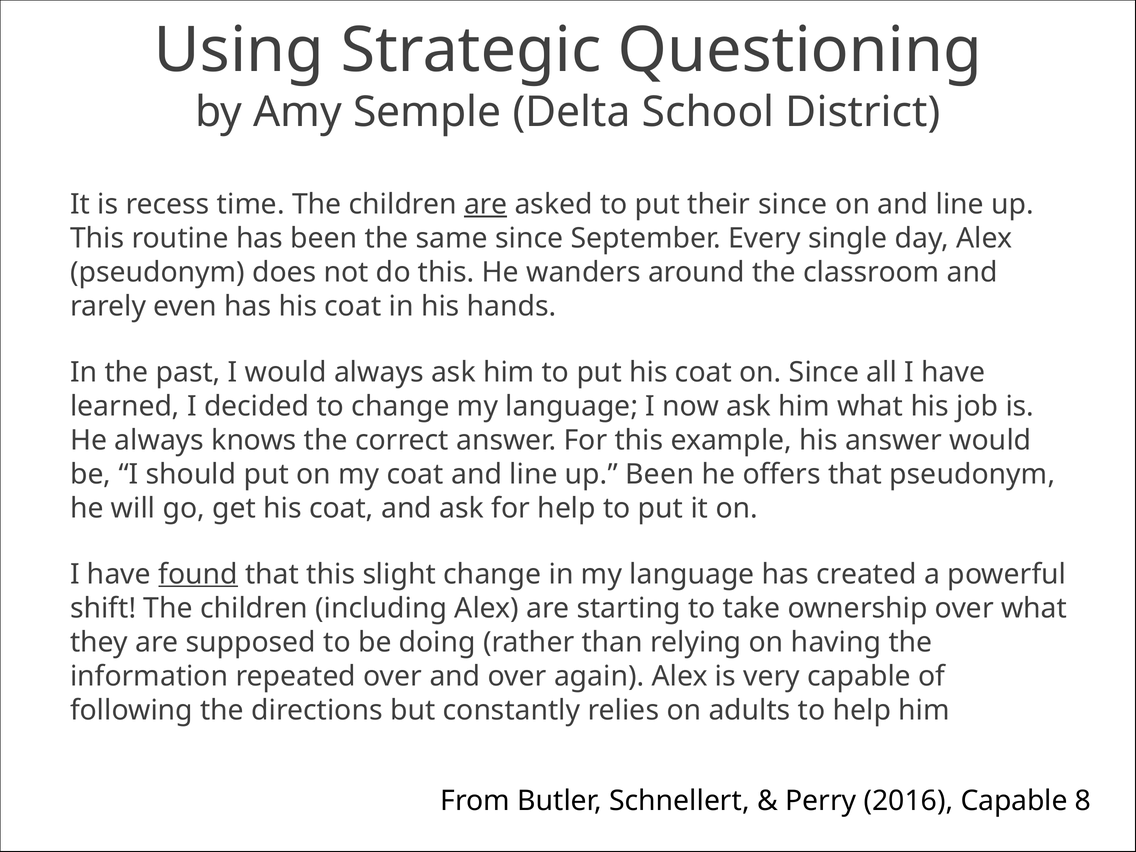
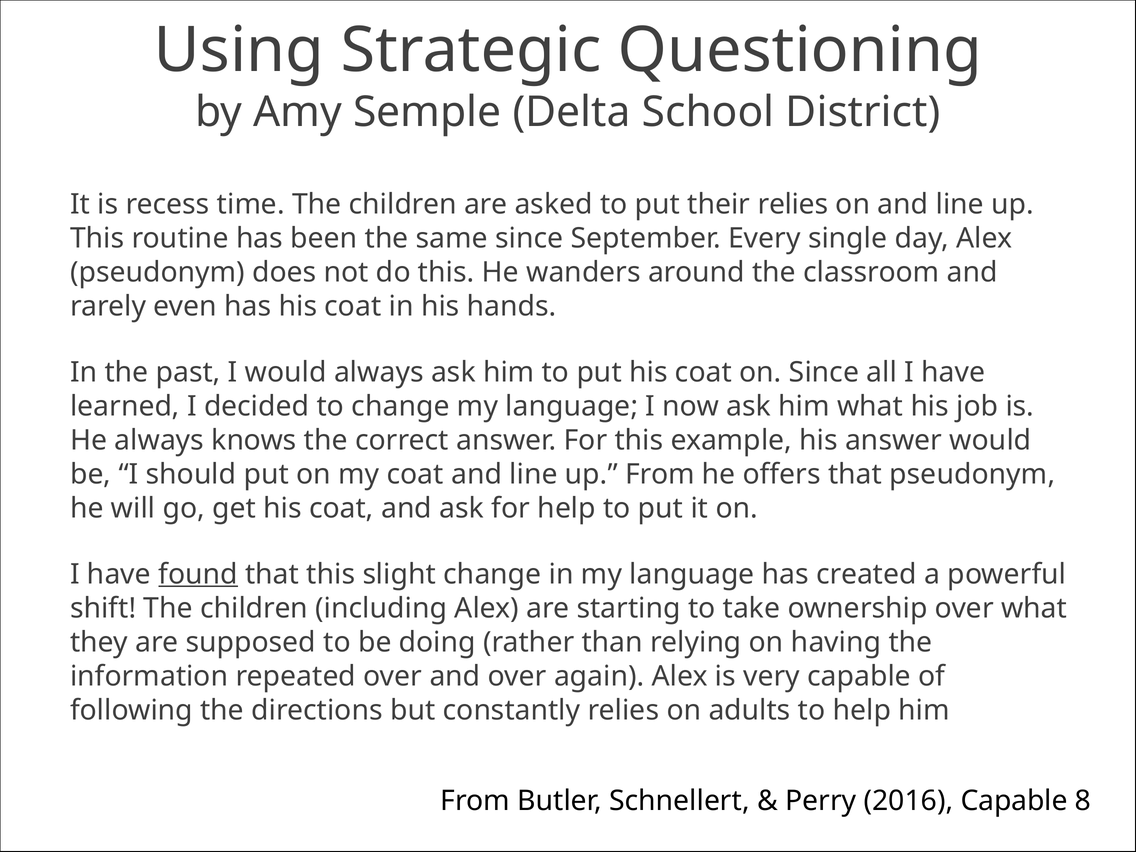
are underline: present -> none (486, 204)
their since: since -> relies (793, 204)
up Been: Been -> From (660, 474)
